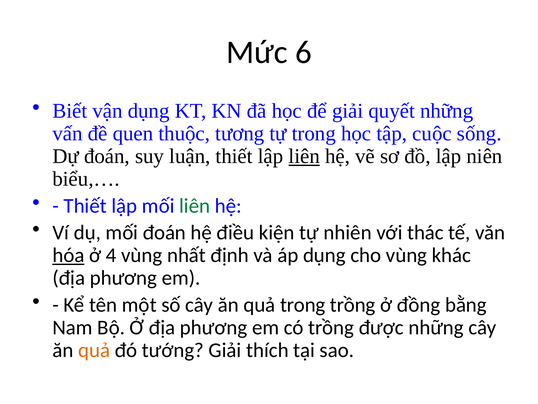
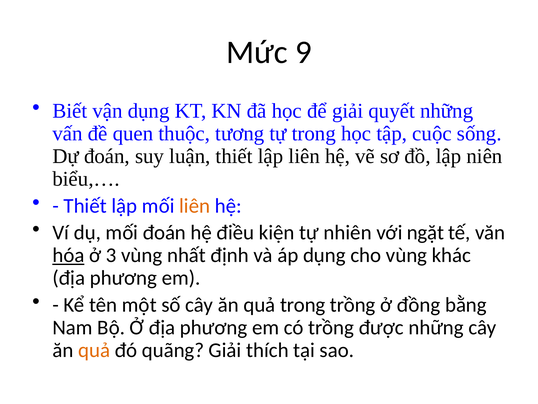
6: 6 -> 9 (304, 52)
liên underline: present -> none (304, 156)
liên colour: green -> orange (195, 206)
thác: thác -> ngặt (425, 232)
4: 4 -> 3 (111, 255)
tướng: tướng -> quãng (173, 350)
